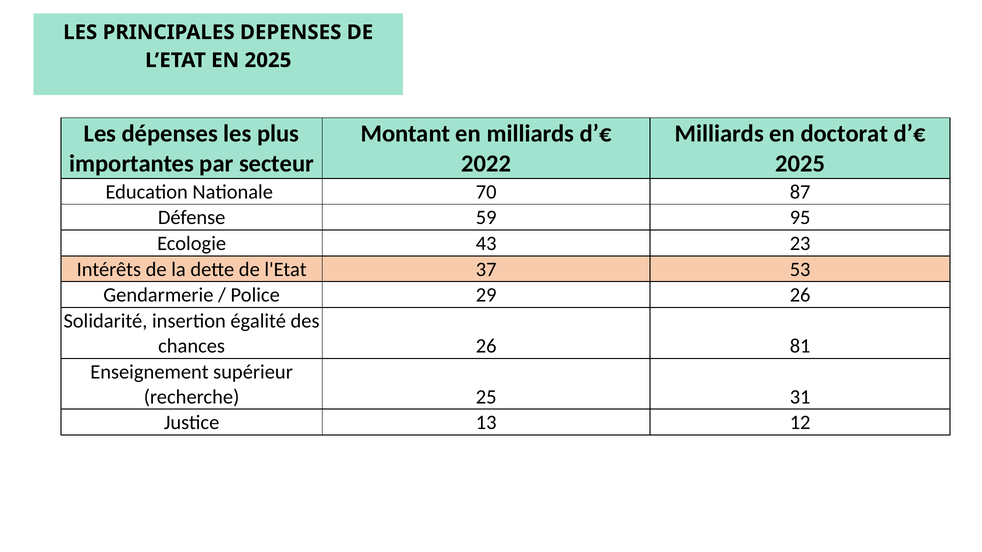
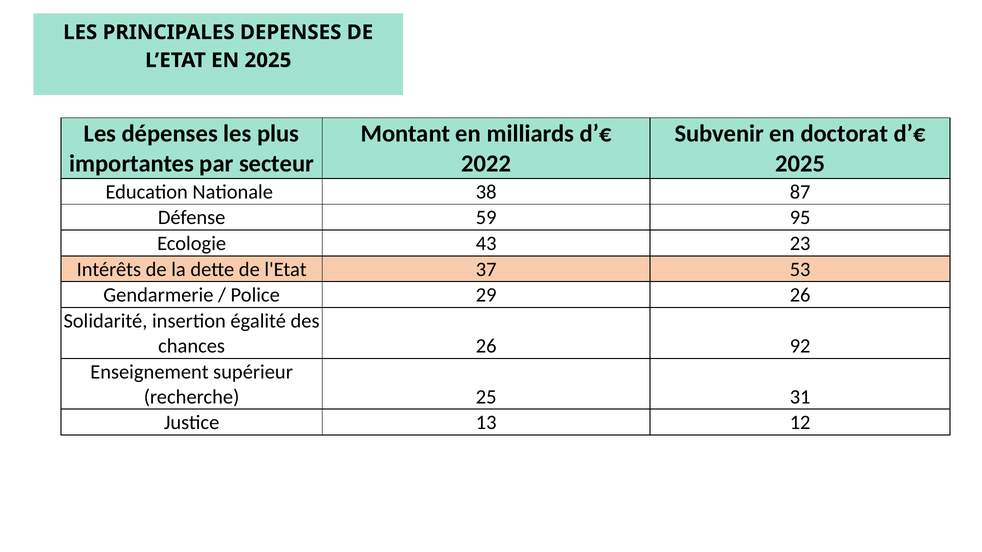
Milliards: Milliards -> Subvenir (719, 134)
70: 70 -> 38 (486, 192)
81: 81 -> 92 (800, 346)
